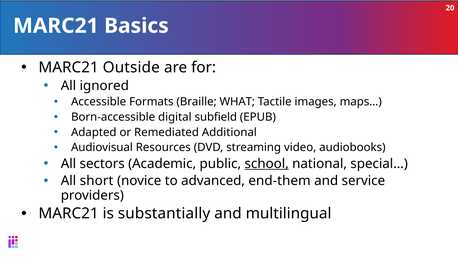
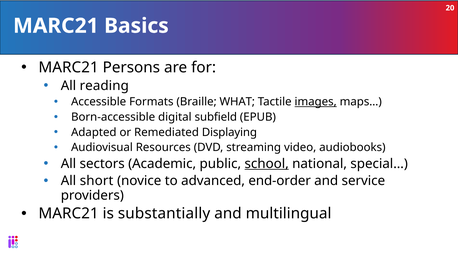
Outside: Outside -> Persons (131, 67)
ignored: ignored -> reading (104, 86)
images underline: none -> present (316, 102)
Additional: Additional -> Displaying (229, 133)
end-them: end-them -> end-order (280, 181)
